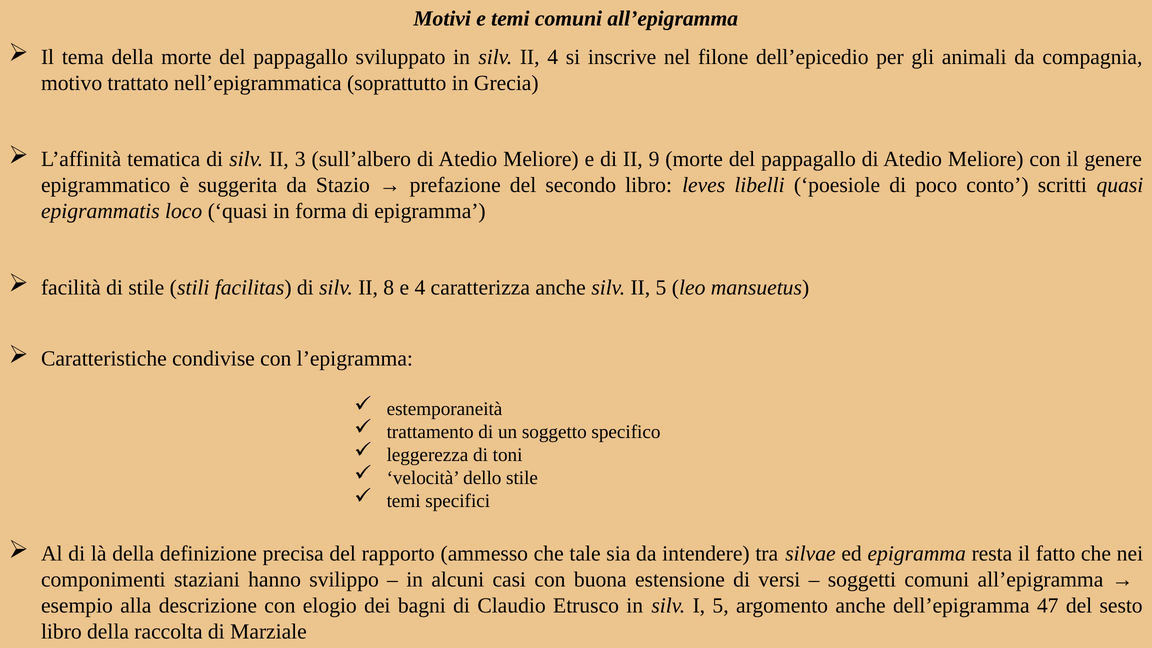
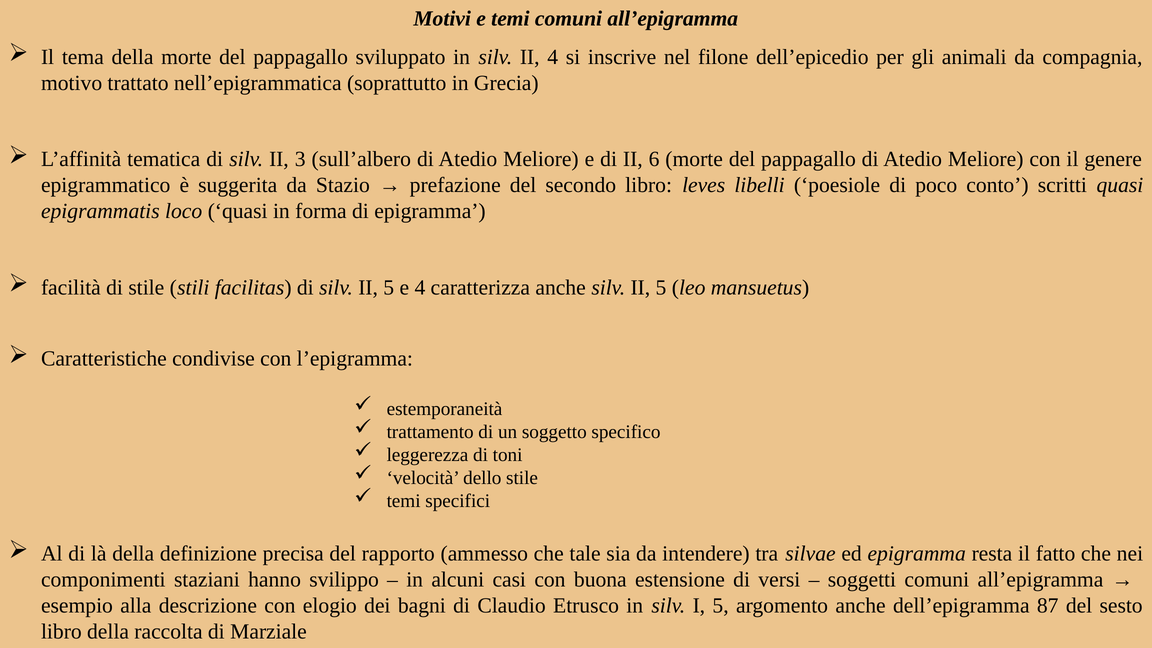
9: 9 -> 6 (654, 159)
di silv II 8: 8 -> 5 (389, 287)
47: 47 -> 87 (1048, 606)
